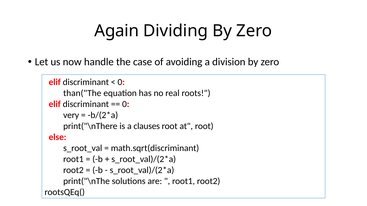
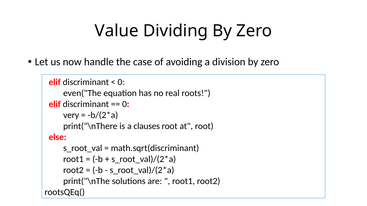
Again: Again -> Value (117, 31)
than("The: than("The -> even("The (82, 93)
